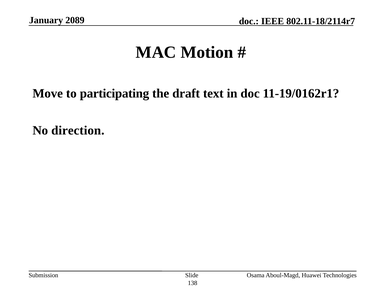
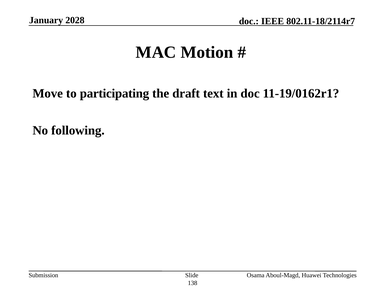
2089: 2089 -> 2028 (75, 20)
direction: direction -> following (78, 130)
